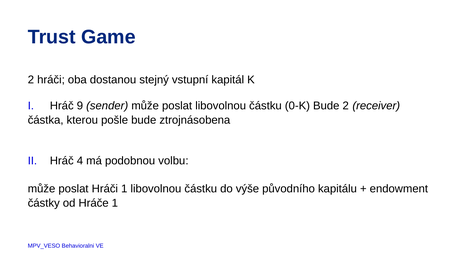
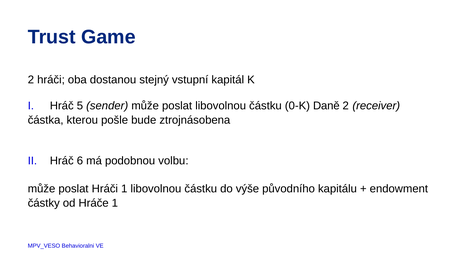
9: 9 -> 5 (80, 106)
0-K Bude: Bude -> Daně (326, 106)
4: 4 -> 6 (80, 161)
